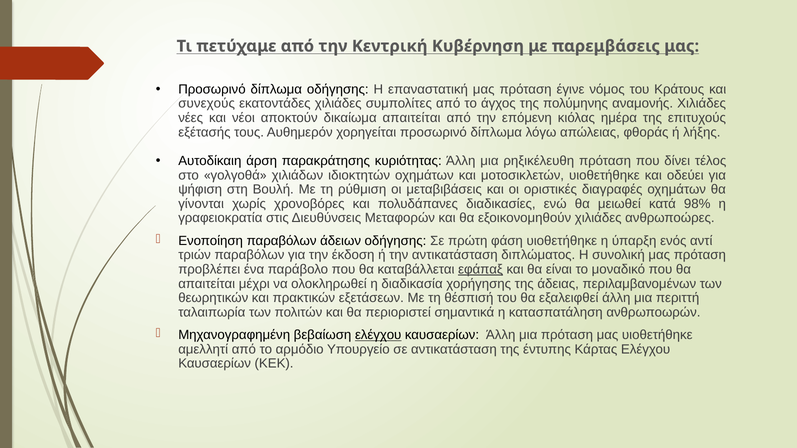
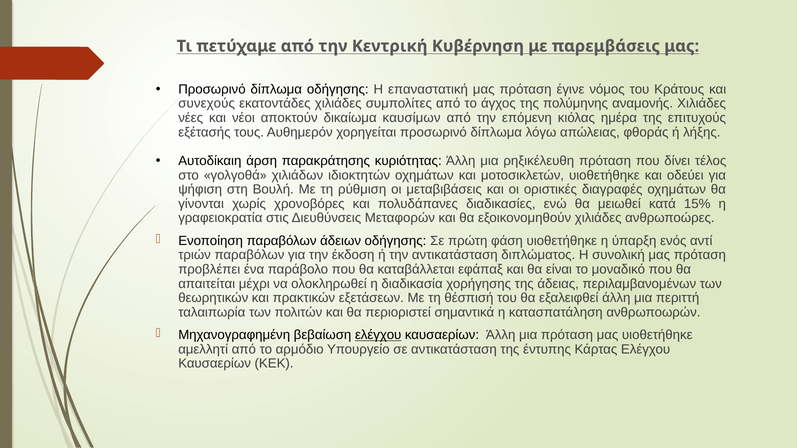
δικαίωμα απαιτείται: απαιτείται -> καυσίμων (412, 118)
98%: 98% -> 15% (697, 204)
εφάπαξ underline: present -> none (481, 270)
